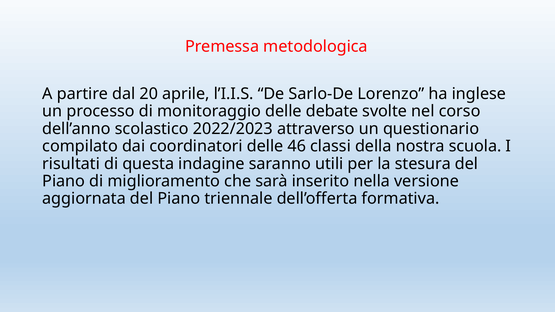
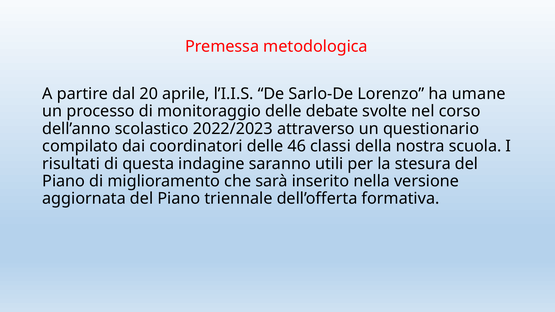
inglese: inglese -> umane (479, 94)
